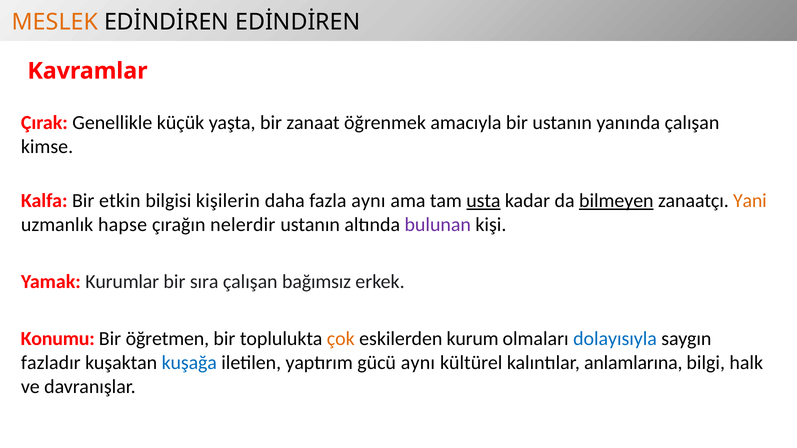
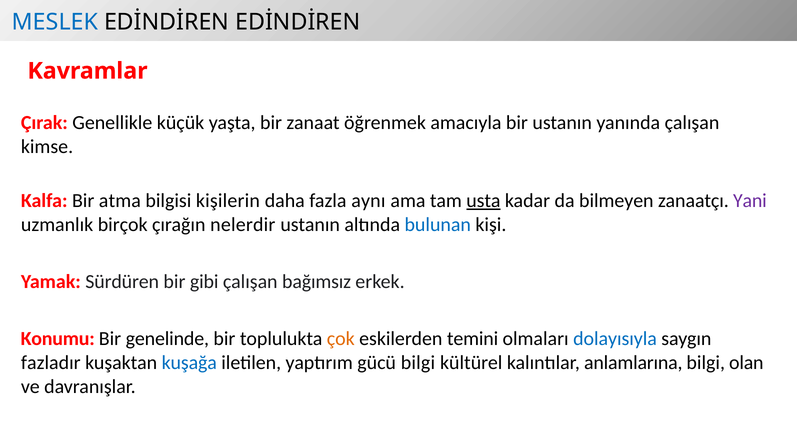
MESLEK colour: orange -> blue (55, 22)
etkin: etkin -> atma (120, 201)
bilmeyen underline: present -> none (616, 201)
Yani colour: orange -> purple (750, 201)
hapse: hapse -> birçok (123, 225)
bulunan colour: purple -> blue (438, 225)
Kurumlar: Kurumlar -> Sürdüren (122, 282)
sıra: sıra -> gibi (204, 282)
öğretmen: öğretmen -> genelinde (167, 339)
kurum: kurum -> temini (473, 339)
gücü aynı: aynı -> bilgi (418, 363)
halk: halk -> olan (746, 363)
